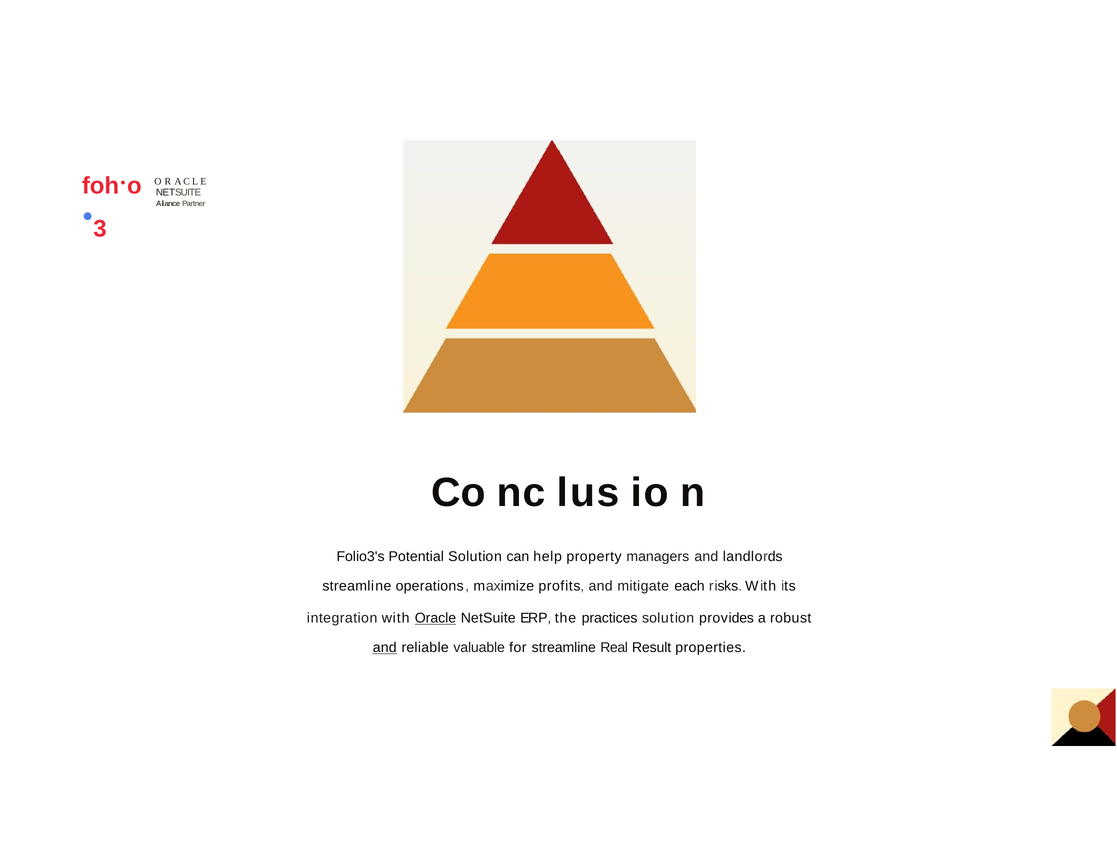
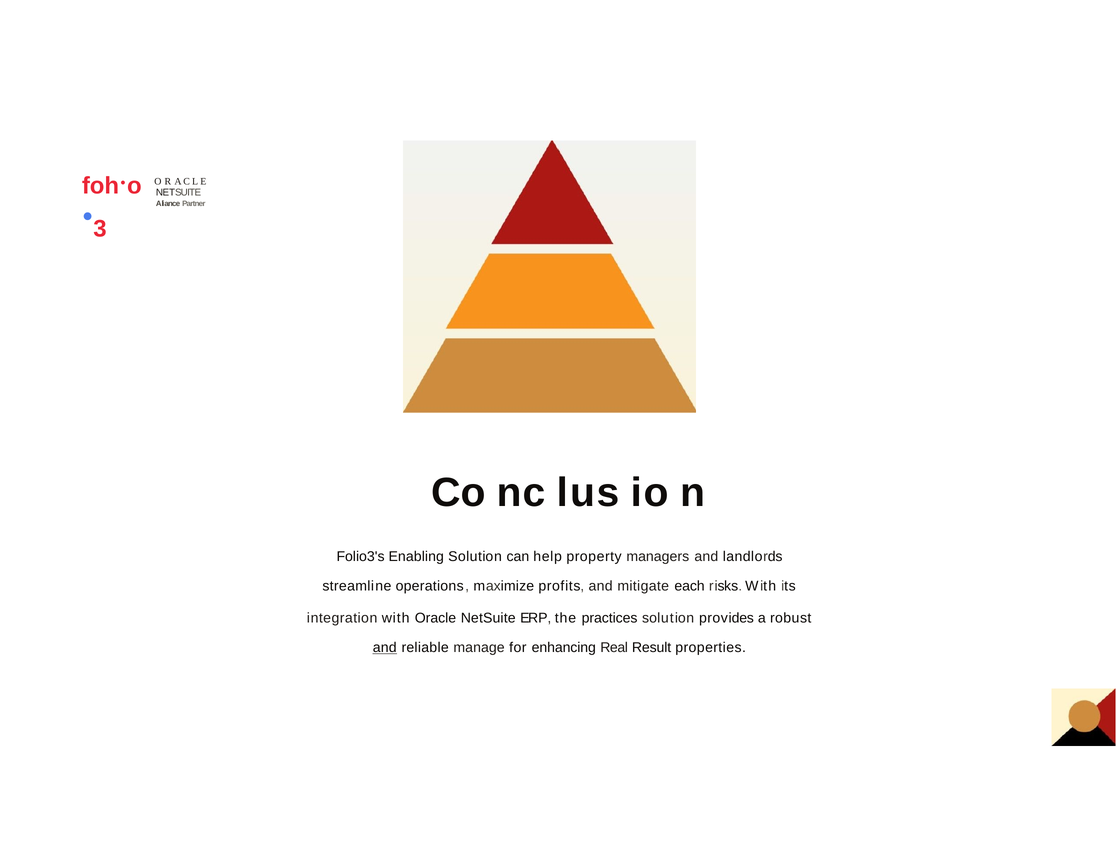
Potential: Potential -> Enabling (416, 557)
Oracle underline: present -> none (436, 618)
valuable: valuable -> manage (479, 648)
for streamline: streamline -> enhancing (564, 648)
